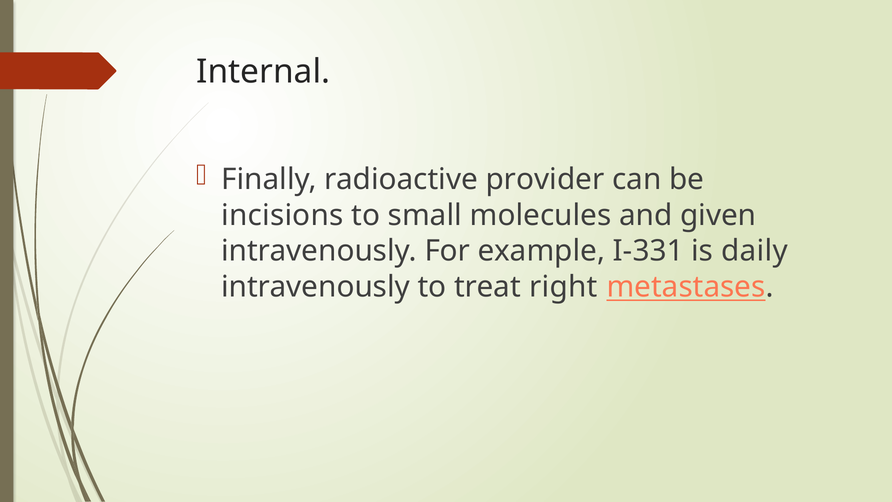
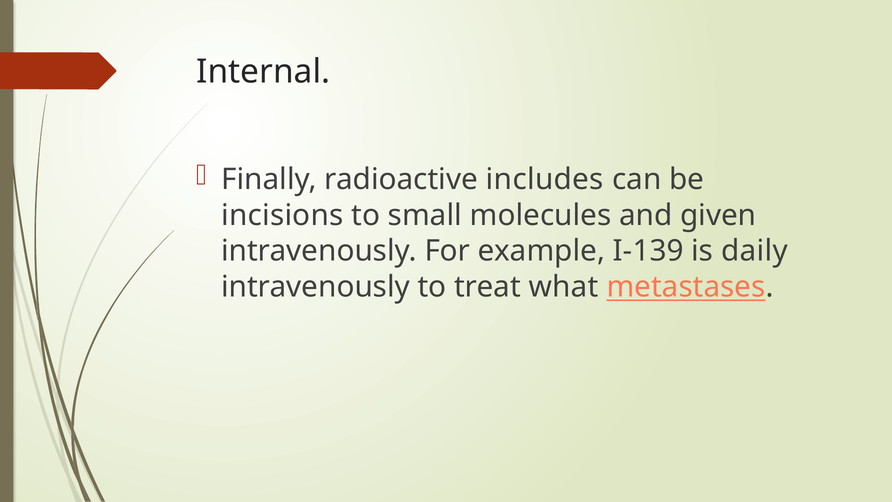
provider: provider -> includes (545, 179)
I-331: I-331 -> I-139 (648, 251)
right: right -> what (563, 287)
